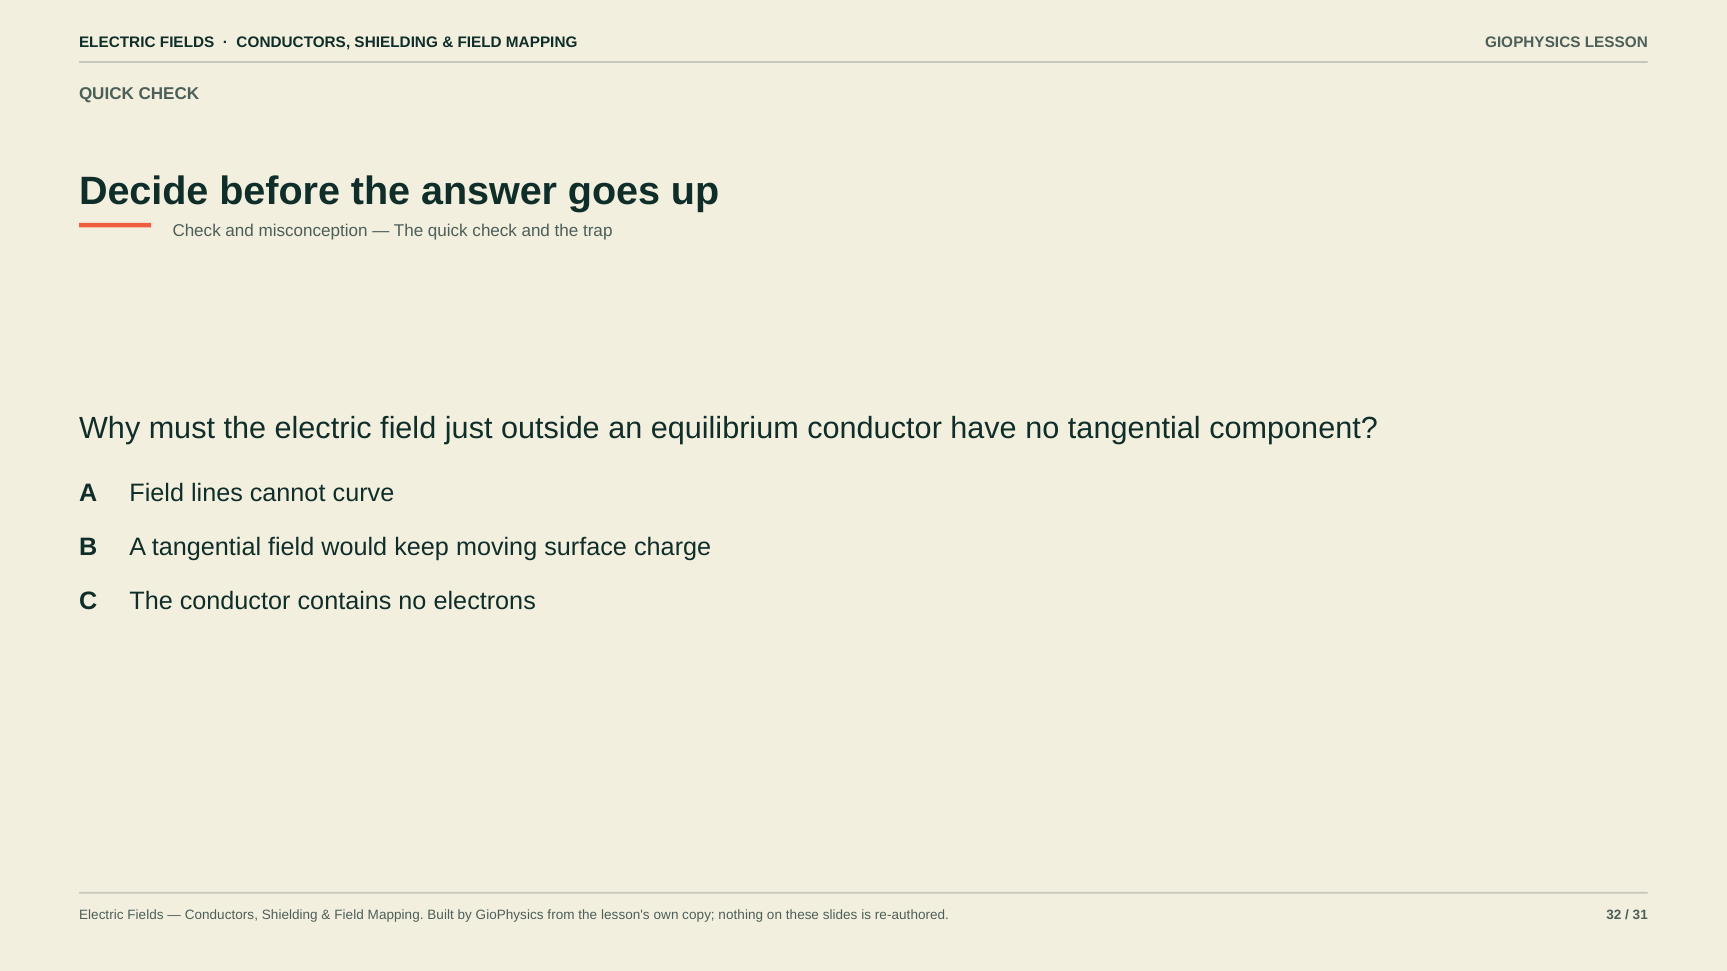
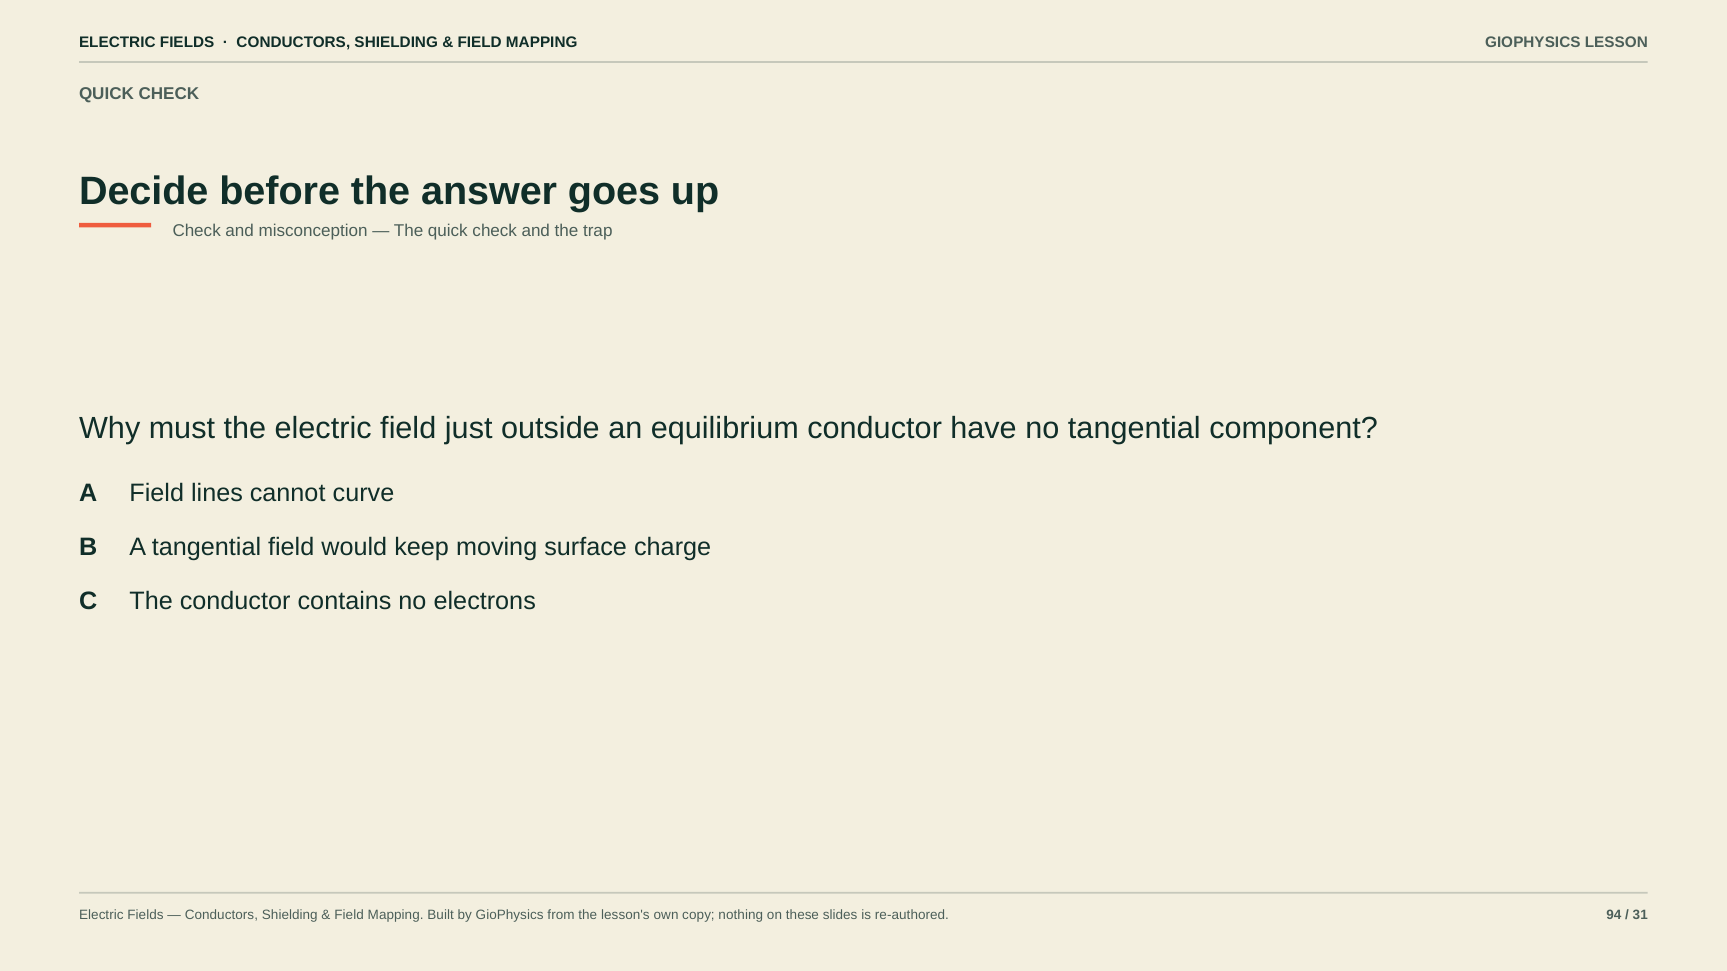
32: 32 -> 94 (1614, 916)
